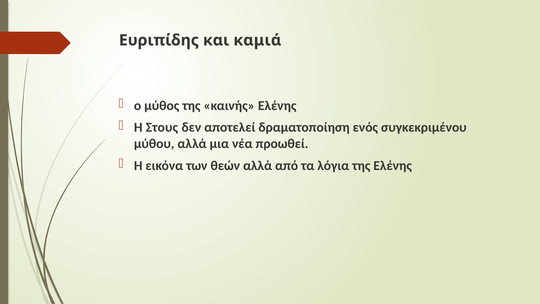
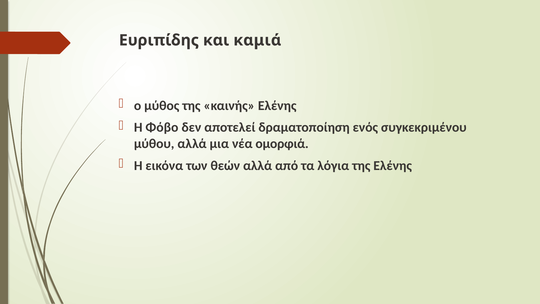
Στους: Στους -> Φόβο (162, 127)
προωθεί: προωθεί -> ομορφιά (282, 144)
